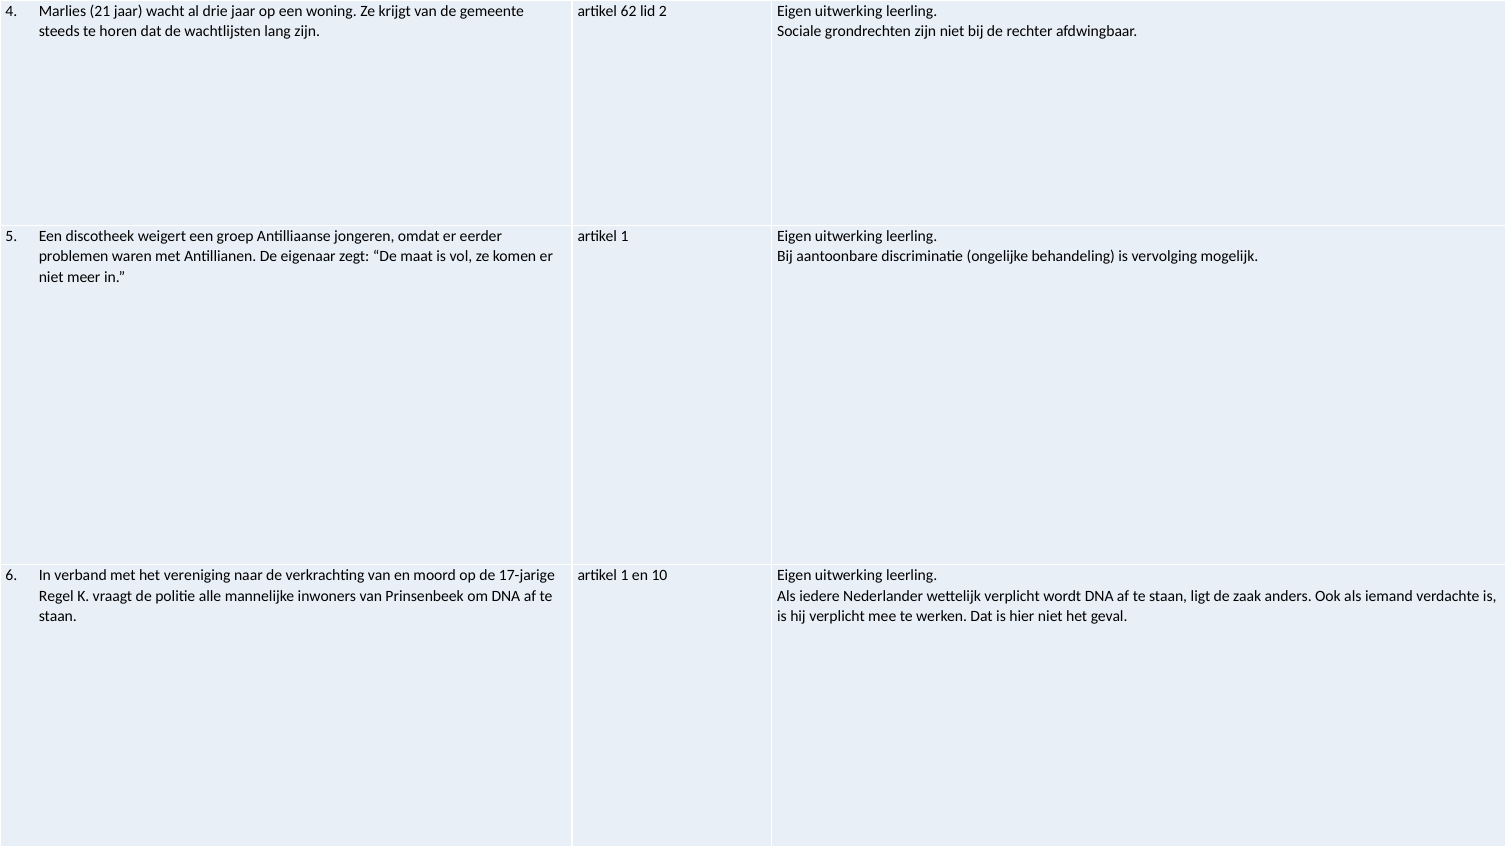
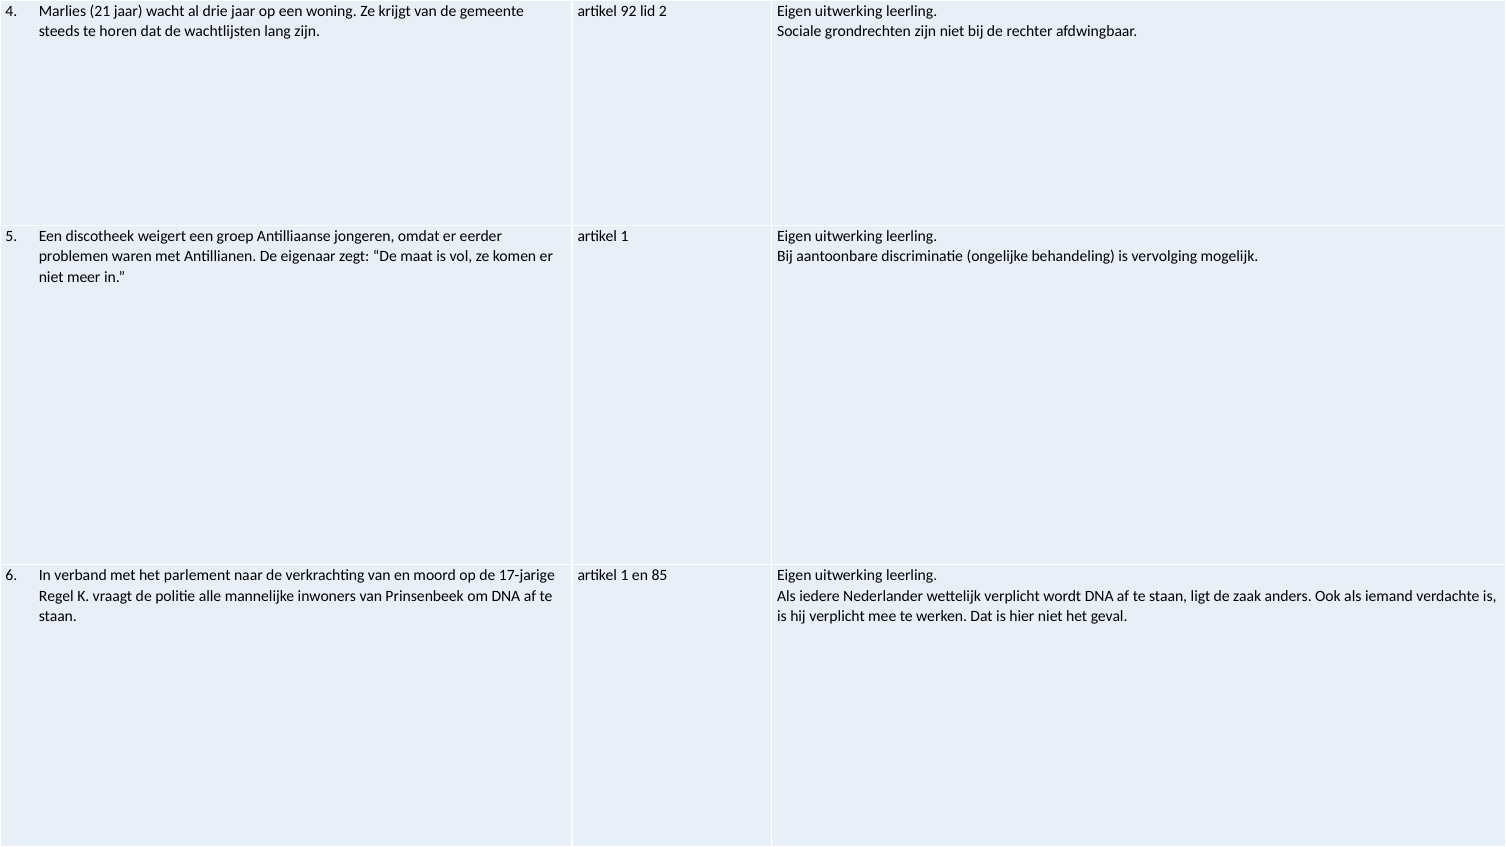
62: 62 -> 92 (629, 11)
vereniging: vereniging -> parlement (197, 576)
10: 10 -> 85 (659, 576)
